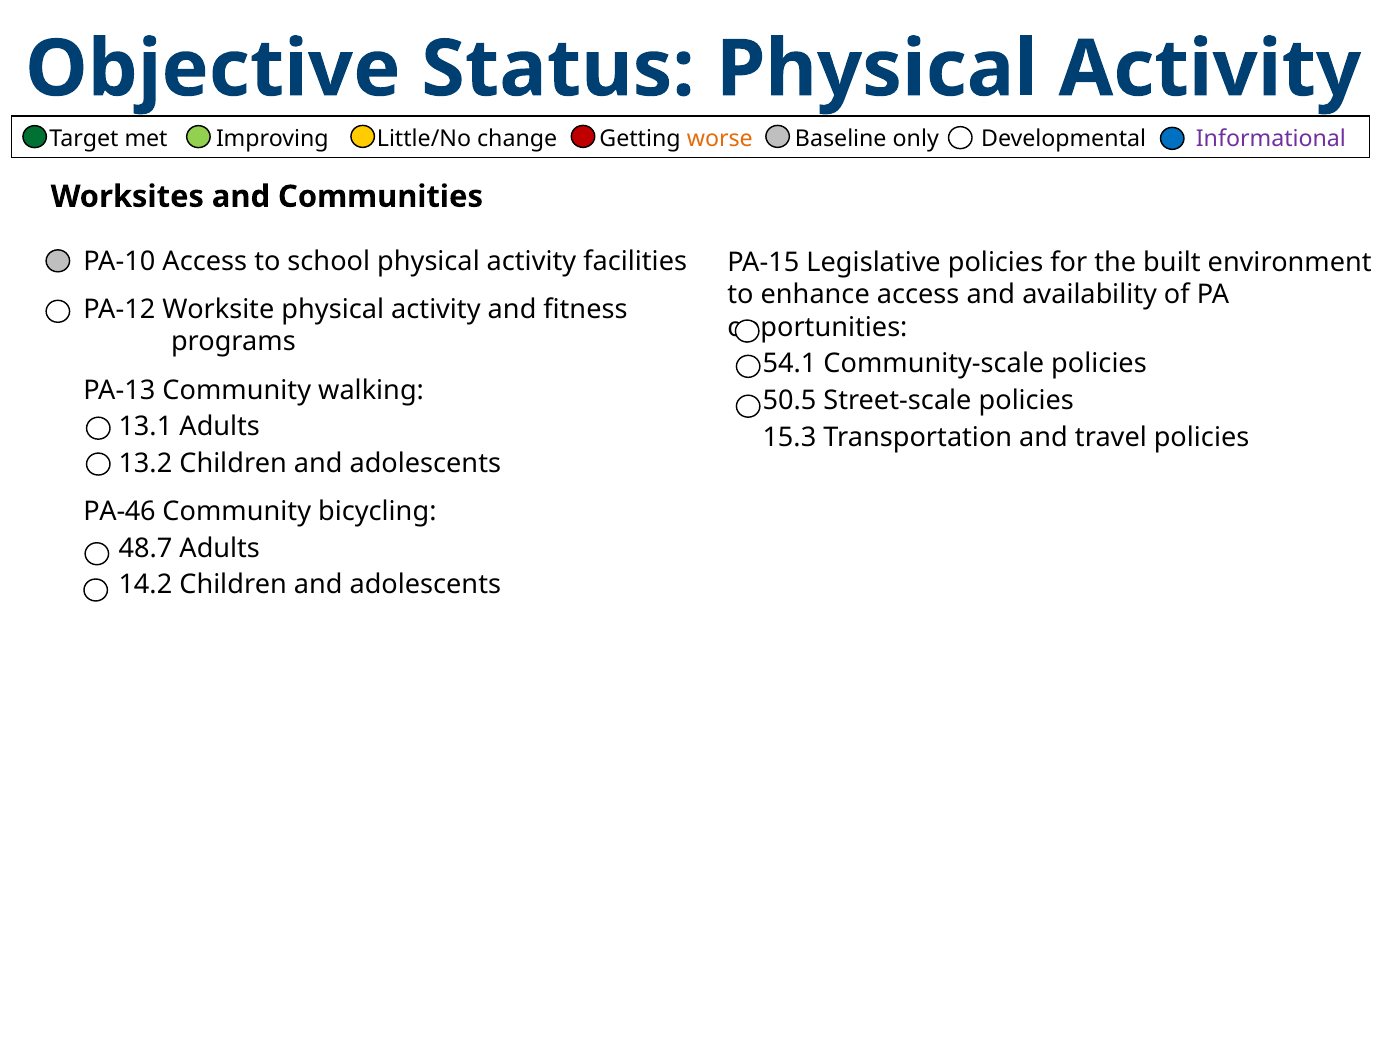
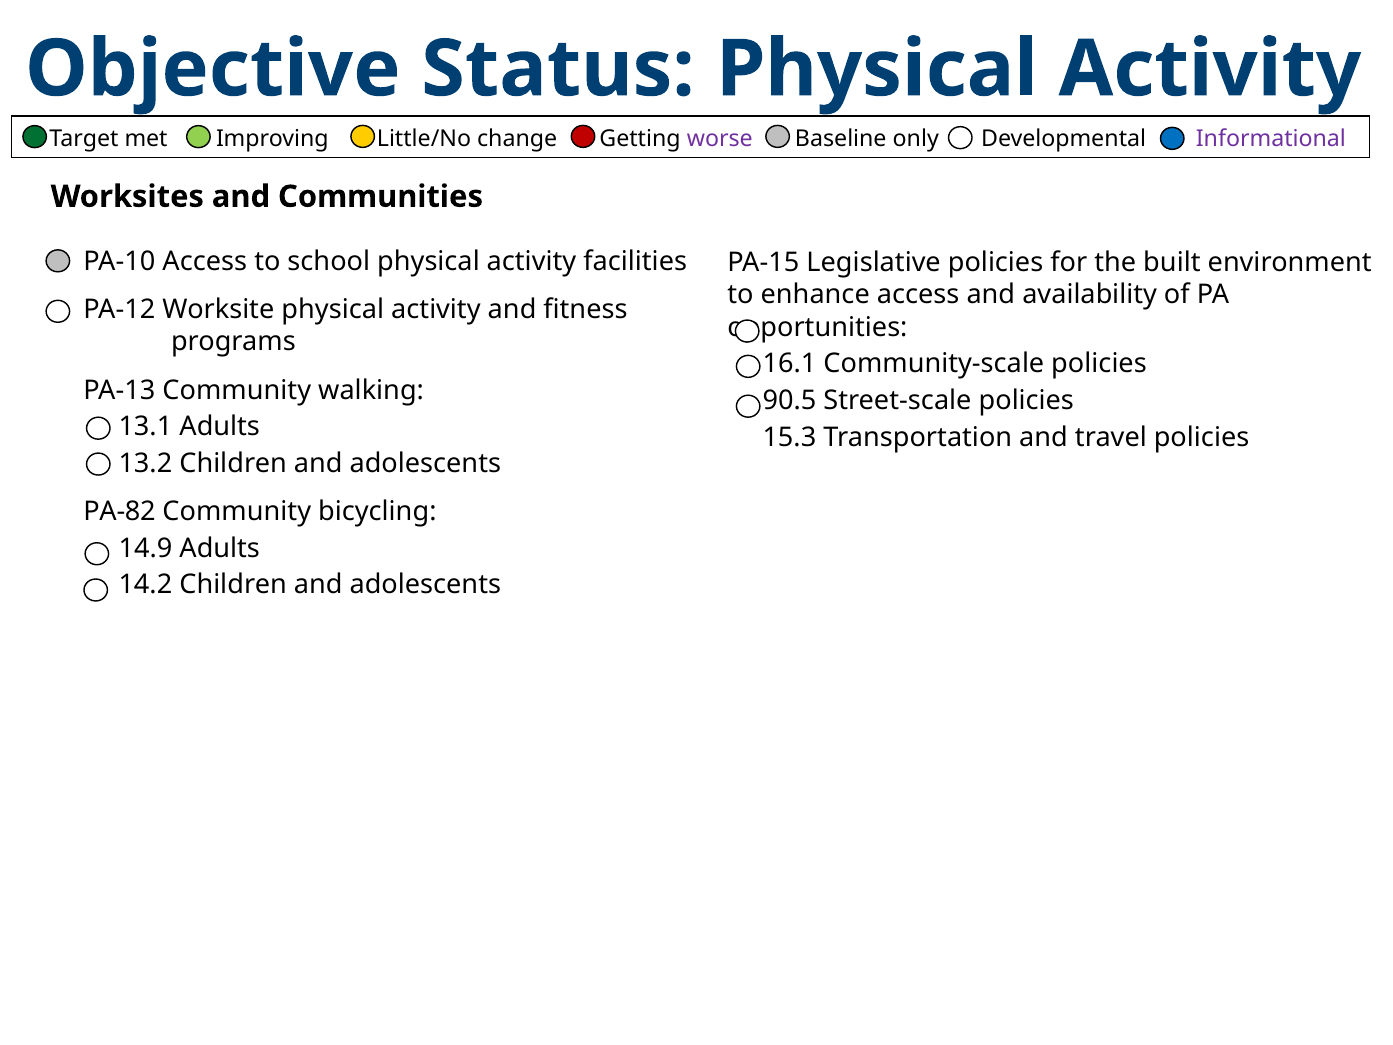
worse colour: orange -> purple (720, 138)
54.1: 54.1 -> 16.1 (790, 364)
50.5: 50.5 -> 90.5 (790, 400)
PA-46: PA-46 -> PA-82 (120, 511)
48.7: 48.7 -> 14.9 (146, 548)
